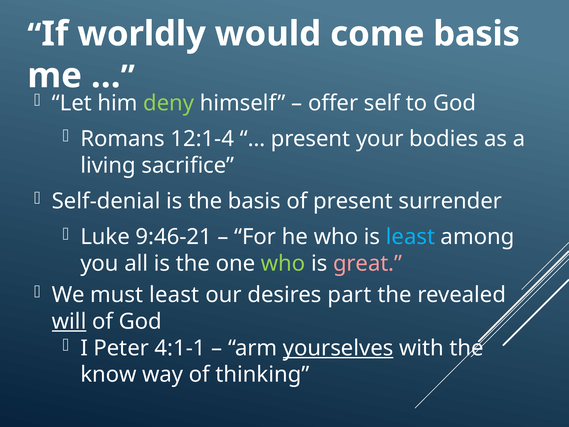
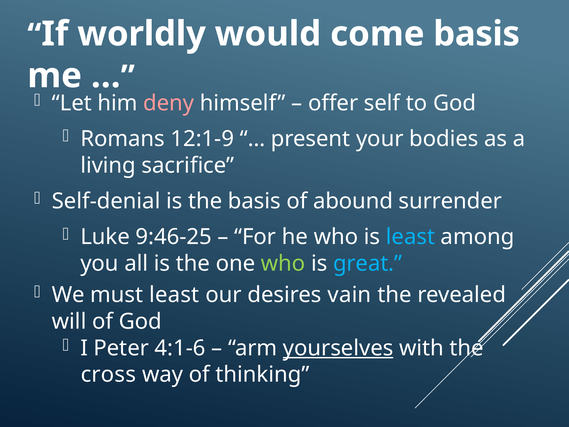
deny colour: light green -> pink (169, 103)
12:1-4: 12:1-4 -> 12:1-9 (202, 139)
of present: present -> abound (353, 201)
9:46-21: 9:46-21 -> 9:46-25 (174, 237)
great colour: pink -> light blue (368, 263)
part: part -> vain (349, 295)
will underline: present -> none (69, 321)
4:1-1: 4:1-1 -> 4:1-6 (180, 348)
know: know -> cross (108, 374)
